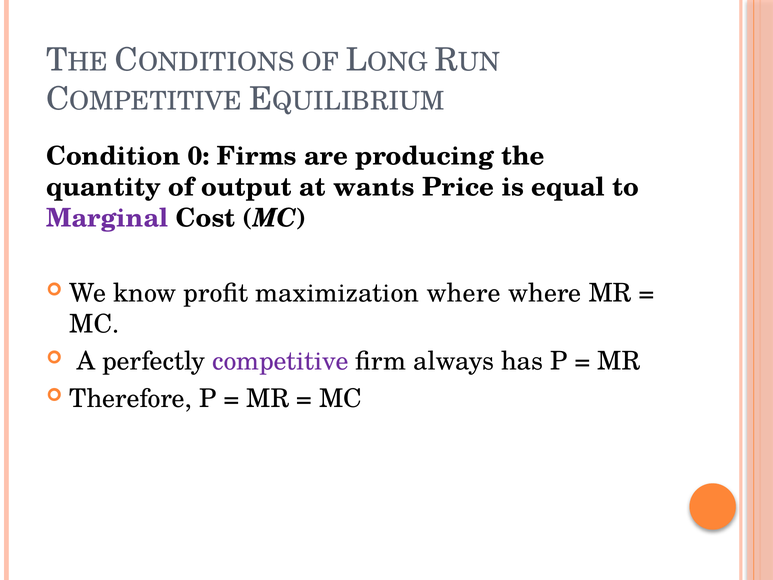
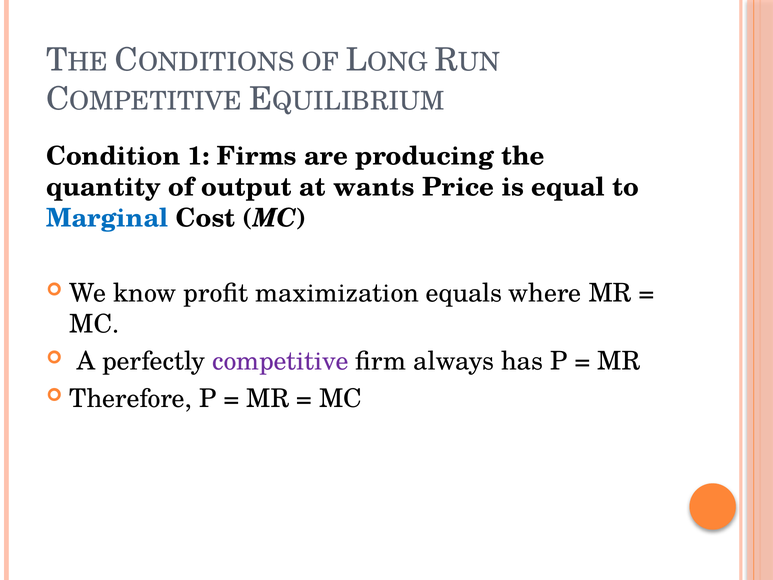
0: 0 -> 1 (199, 156)
Marginal colour: purple -> blue (107, 218)
maximization where: where -> equals (464, 293)
